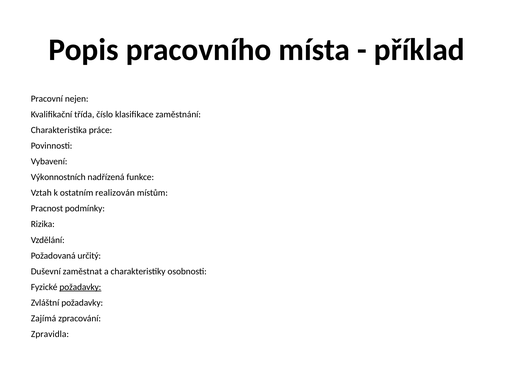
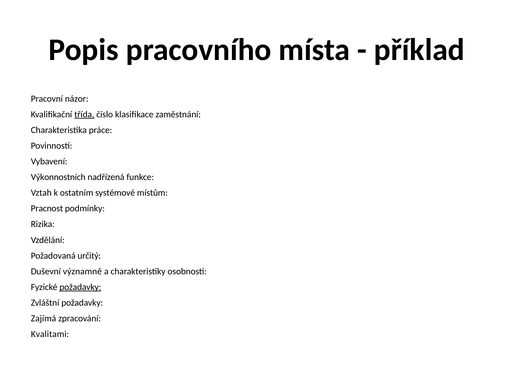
nejen: nejen -> názor (77, 99)
třída underline: none -> present (84, 114)
realizován: realizován -> systémové (115, 193)
zaměstnat: zaměstnat -> významně (82, 272)
Zpravidla: Zpravidla -> Kvalitami (50, 335)
